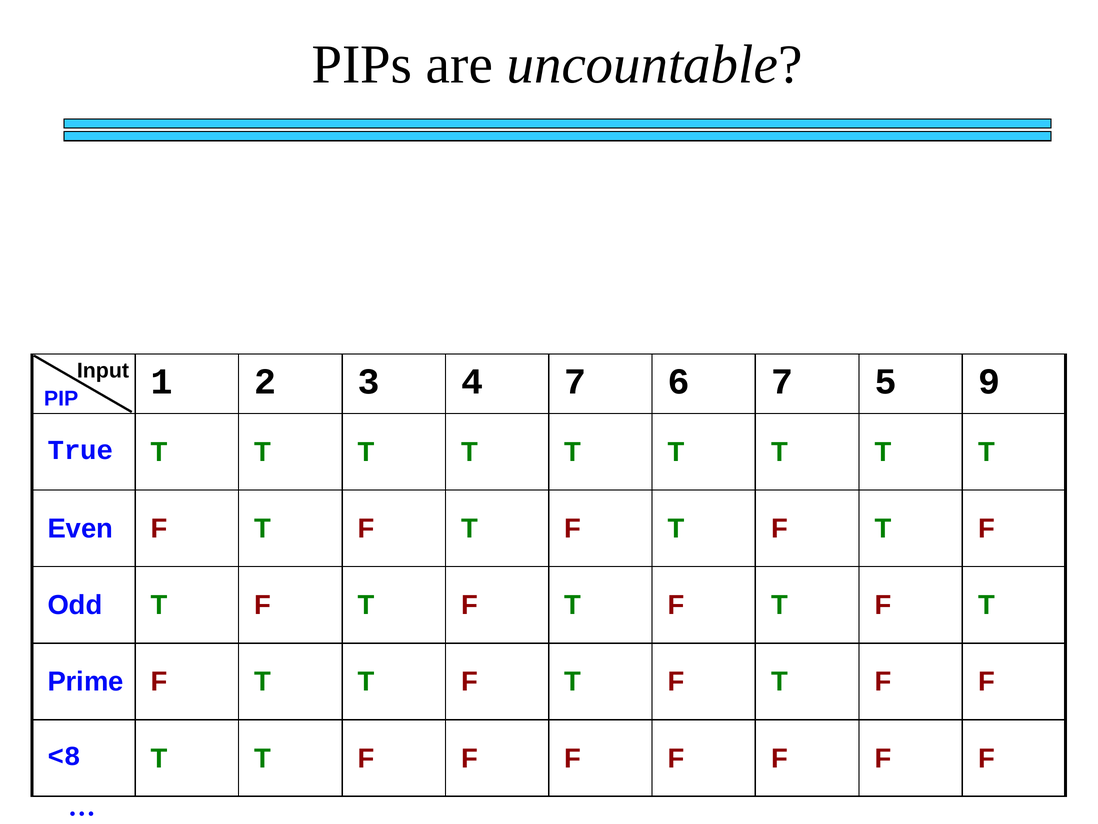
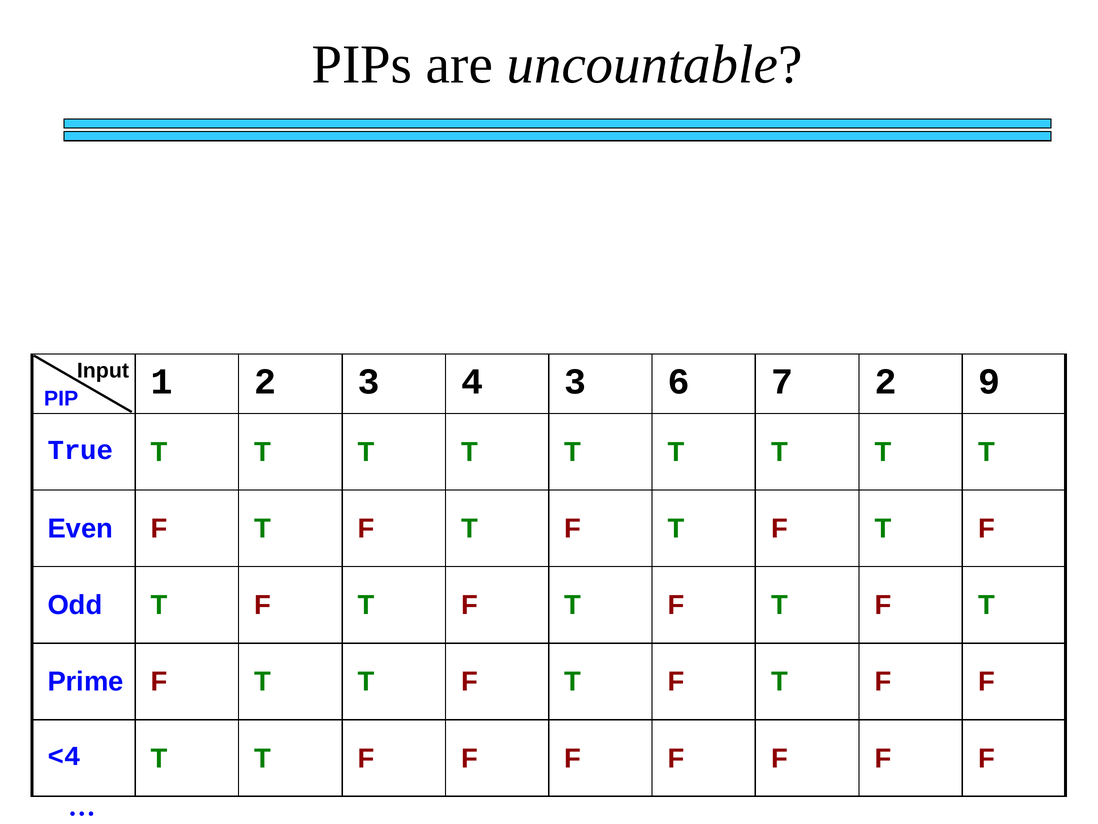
4 7: 7 -> 3 (575, 381)
7 5: 5 -> 2 (886, 381)
<8: <8 -> <4 (64, 756)
